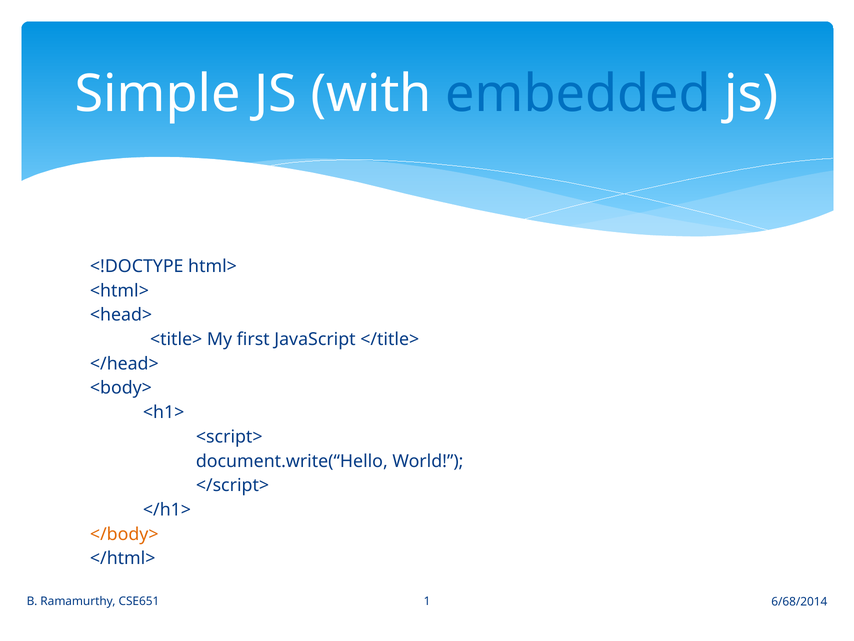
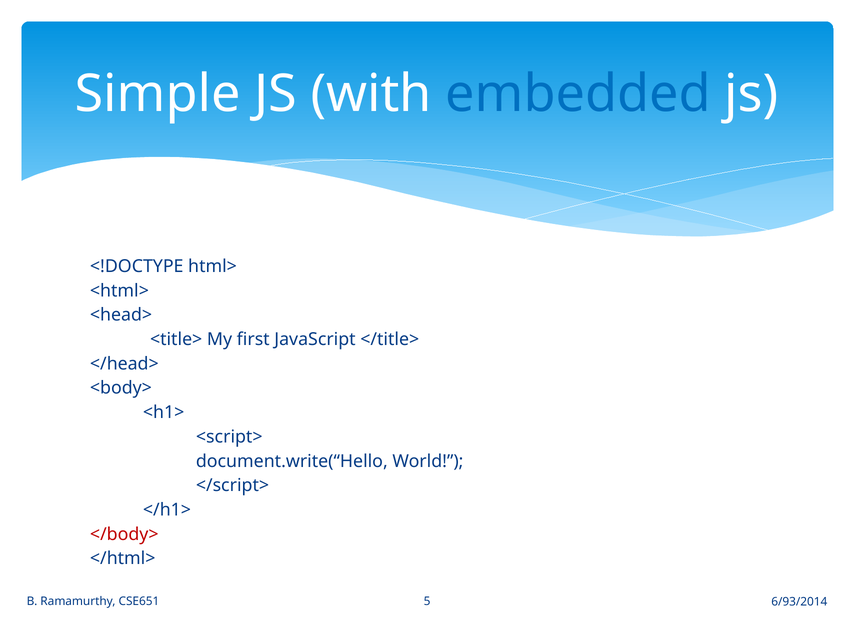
</body> colour: orange -> red (124, 534)
1: 1 -> 5 (427, 601)
6/68/2014: 6/68/2014 -> 6/93/2014 (799, 602)
